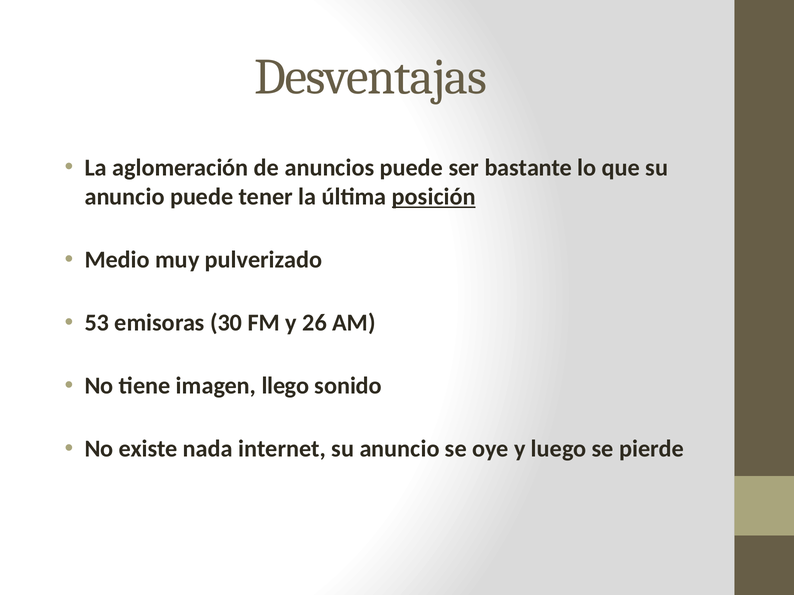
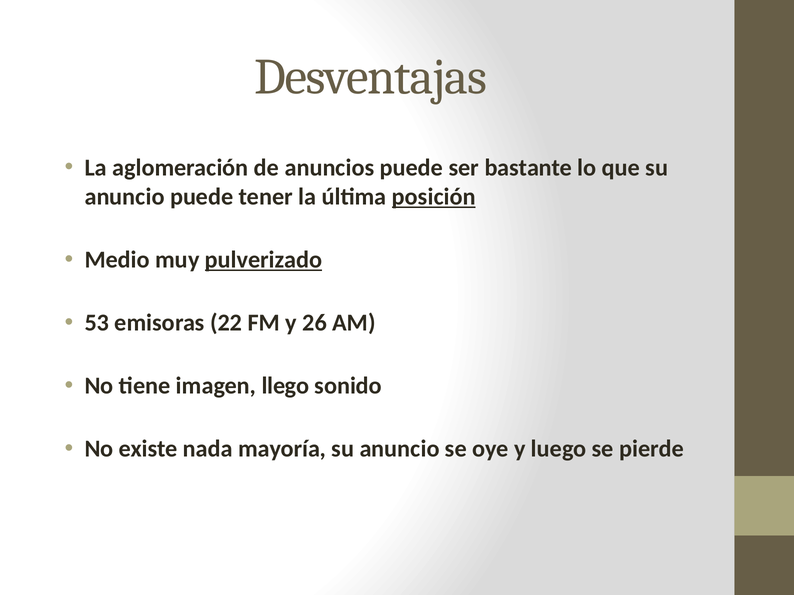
pulverizado underline: none -> present (264, 260)
30: 30 -> 22 (226, 323)
internet: internet -> mayoría (282, 449)
